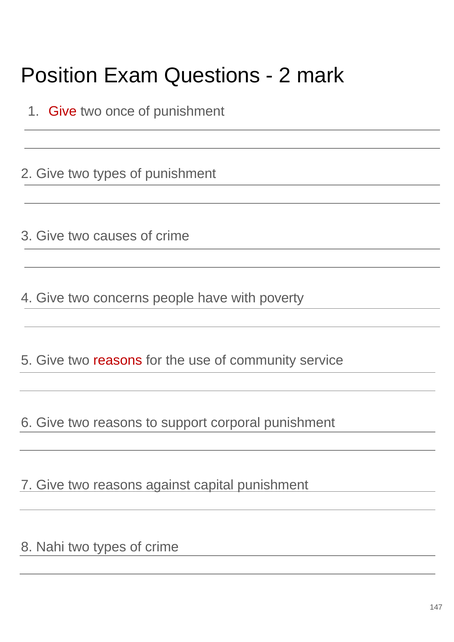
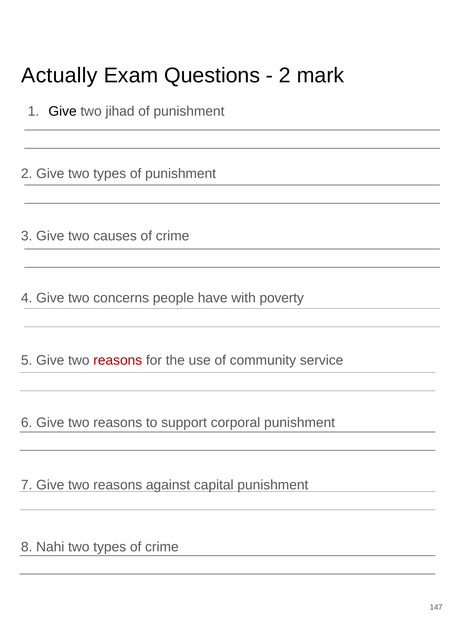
Position: Position -> Actually (59, 75)
Give colour: red -> black (63, 111)
once: once -> jihad (120, 111)
